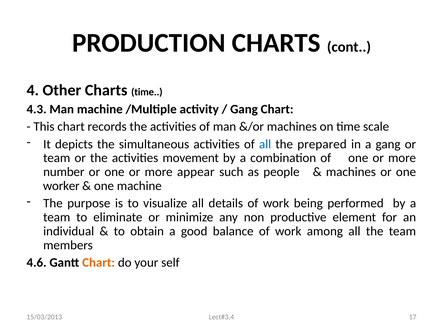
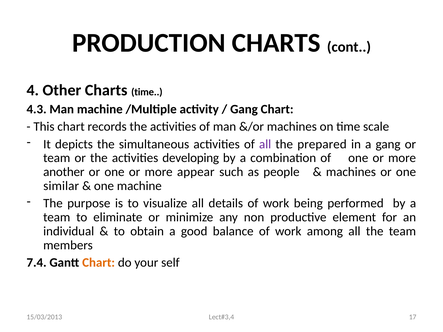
all colour: blue -> purple (265, 144)
movement: movement -> developing (191, 158)
number: number -> another (64, 172)
worker: worker -> similar (61, 186)
4.6: 4.6 -> 7.4 (37, 263)
